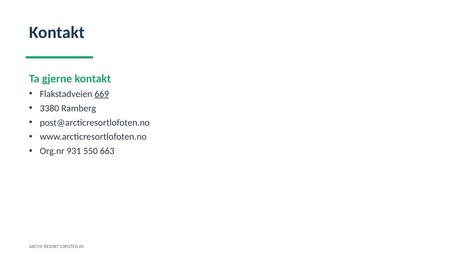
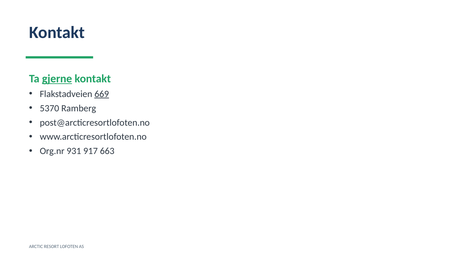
gjerne underline: none -> present (57, 79)
3380: 3380 -> 5370 (49, 108)
550: 550 -> 917 (91, 151)
